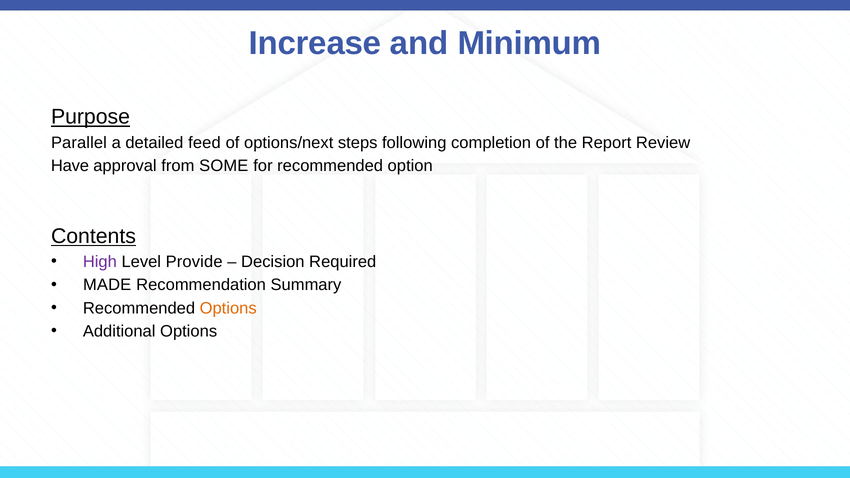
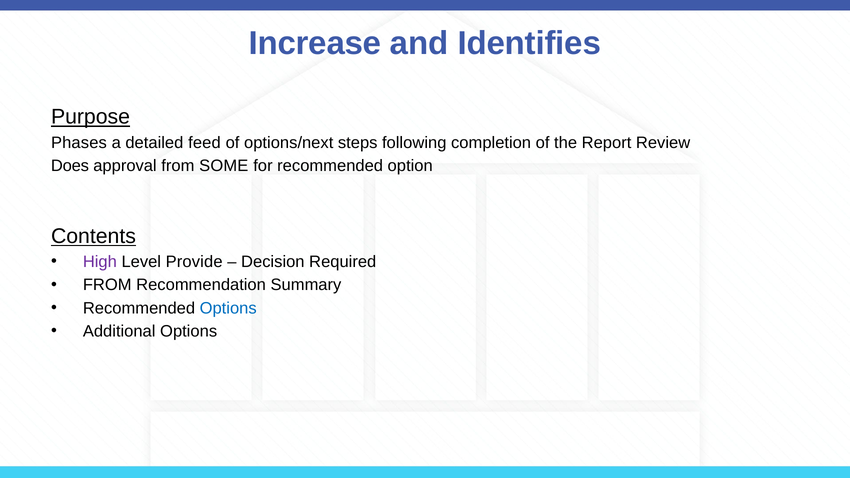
Minimum: Minimum -> Identifies (529, 43)
Parallel: Parallel -> Phases (79, 143)
Have: Have -> Does (70, 166)
MADE: MADE -> FROM (107, 285)
Options colour: orange -> blue (228, 308)
